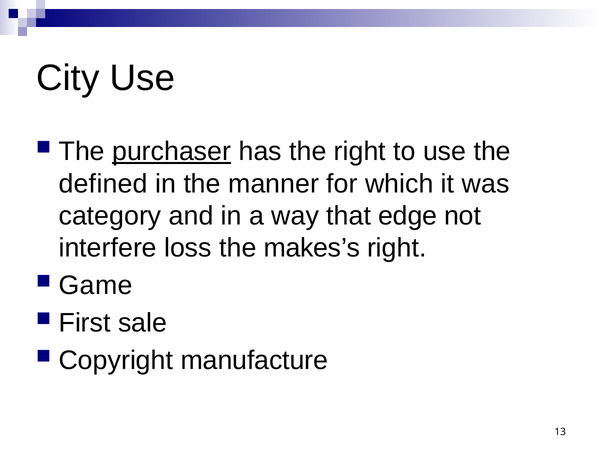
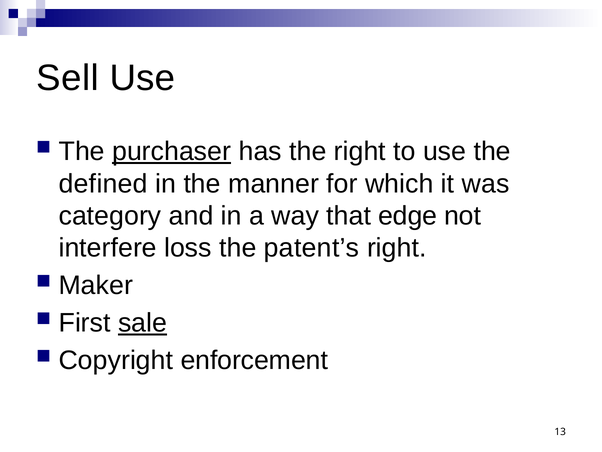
City: City -> Sell (68, 78)
makes’s: makes’s -> patent’s (312, 248)
Game: Game -> Maker (96, 285)
sale underline: none -> present (143, 323)
manufacture: manufacture -> enforcement (254, 360)
